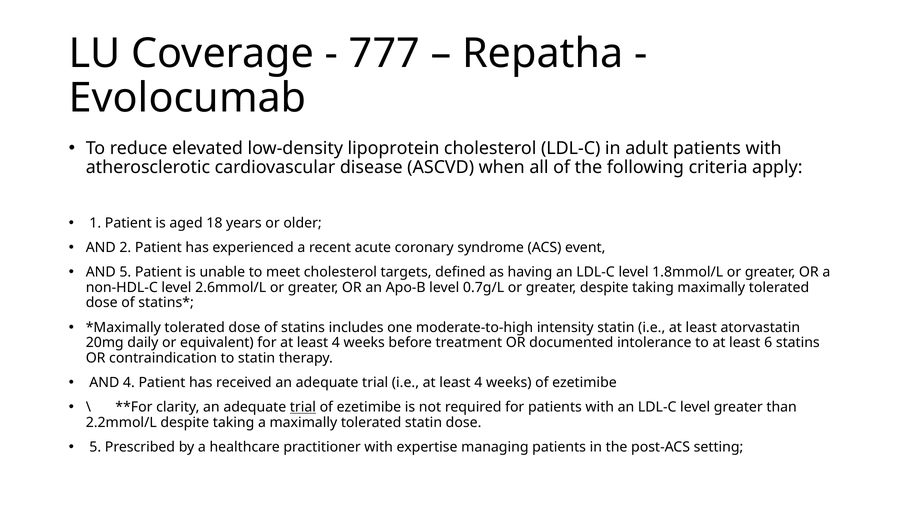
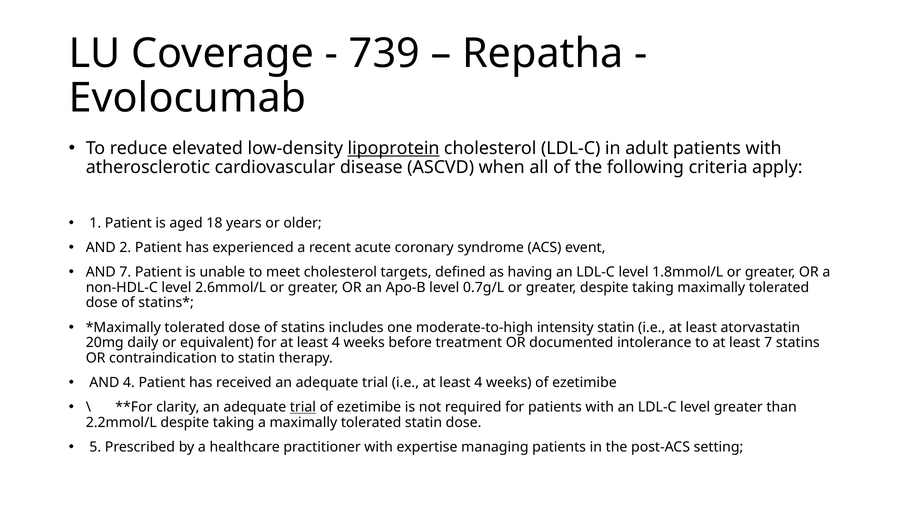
777: 777 -> 739 (384, 54)
lipoprotein underline: none -> present (394, 148)
AND 5: 5 -> 7 (125, 272)
least 6: 6 -> 7 (768, 343)
